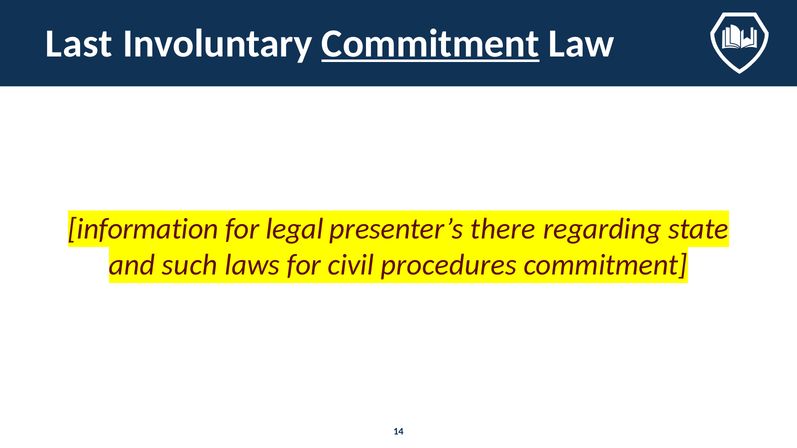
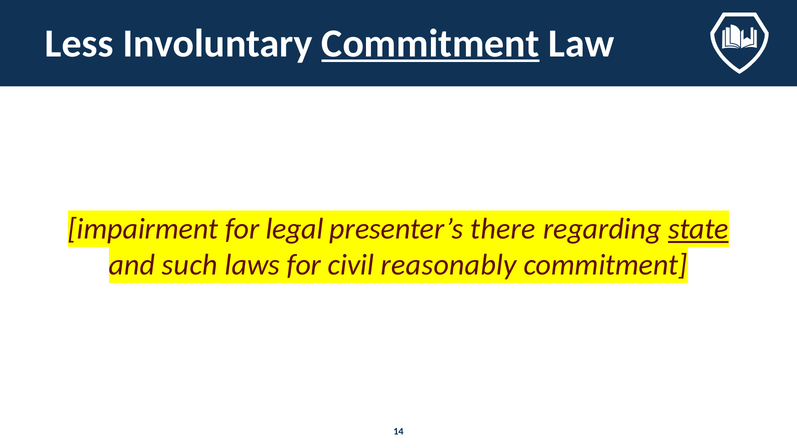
Last: Last -> Less (79, 44)
information: information -> impairment (143, 229)
state underline: none -> present (698, 229)
procedures: procedures -> reasonably (449, 265)
